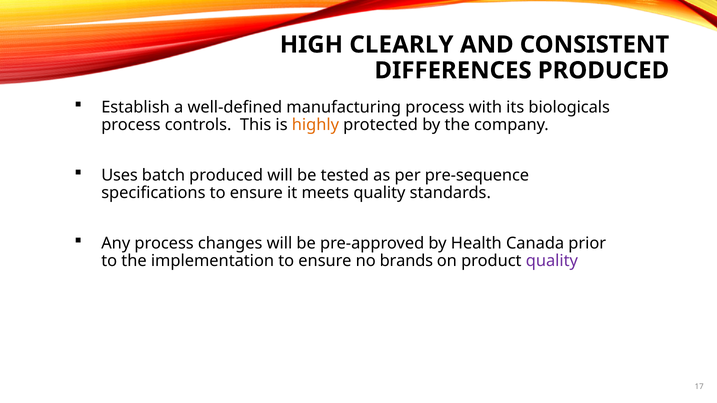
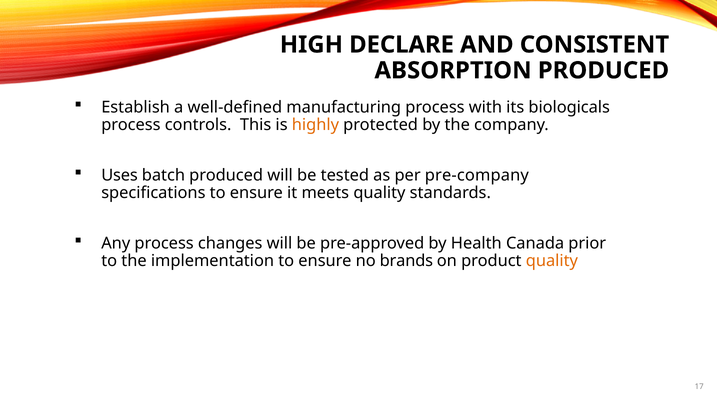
CLEARLY: CLEARLY -> DECLARE (402, 45)
DIFFERENCES: DIFFERENCES -> ABSORPTION (453, 71)
pre-sequence: pre-sequence -> pre-company (477, 175)
quality colour: purple -> orange (552, 261)
